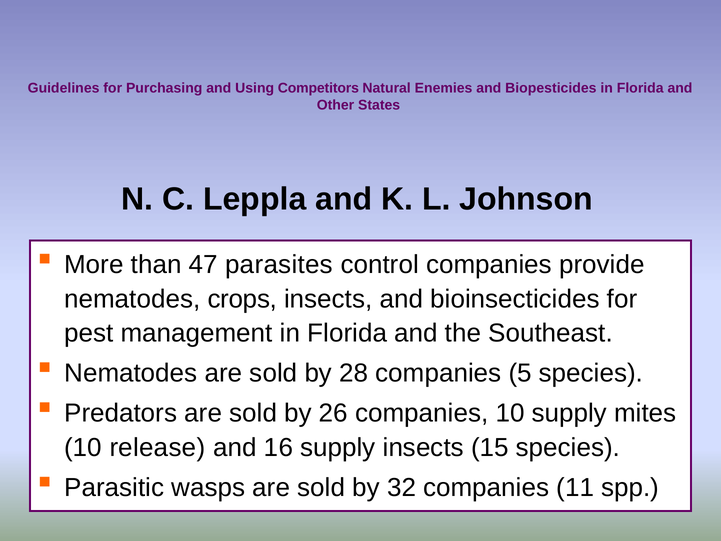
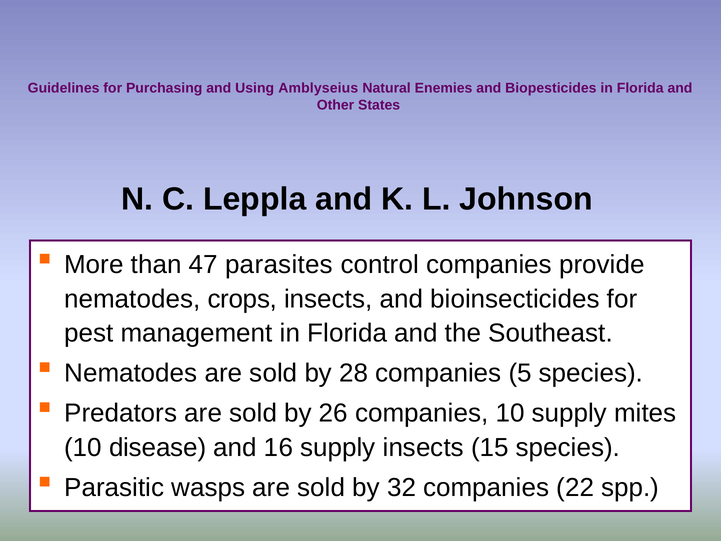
Competitors: Competitors -> Amblyseius (318, 88)
release: release -> disease (158, 447)
11: 11 -> 22 (575, 487)
